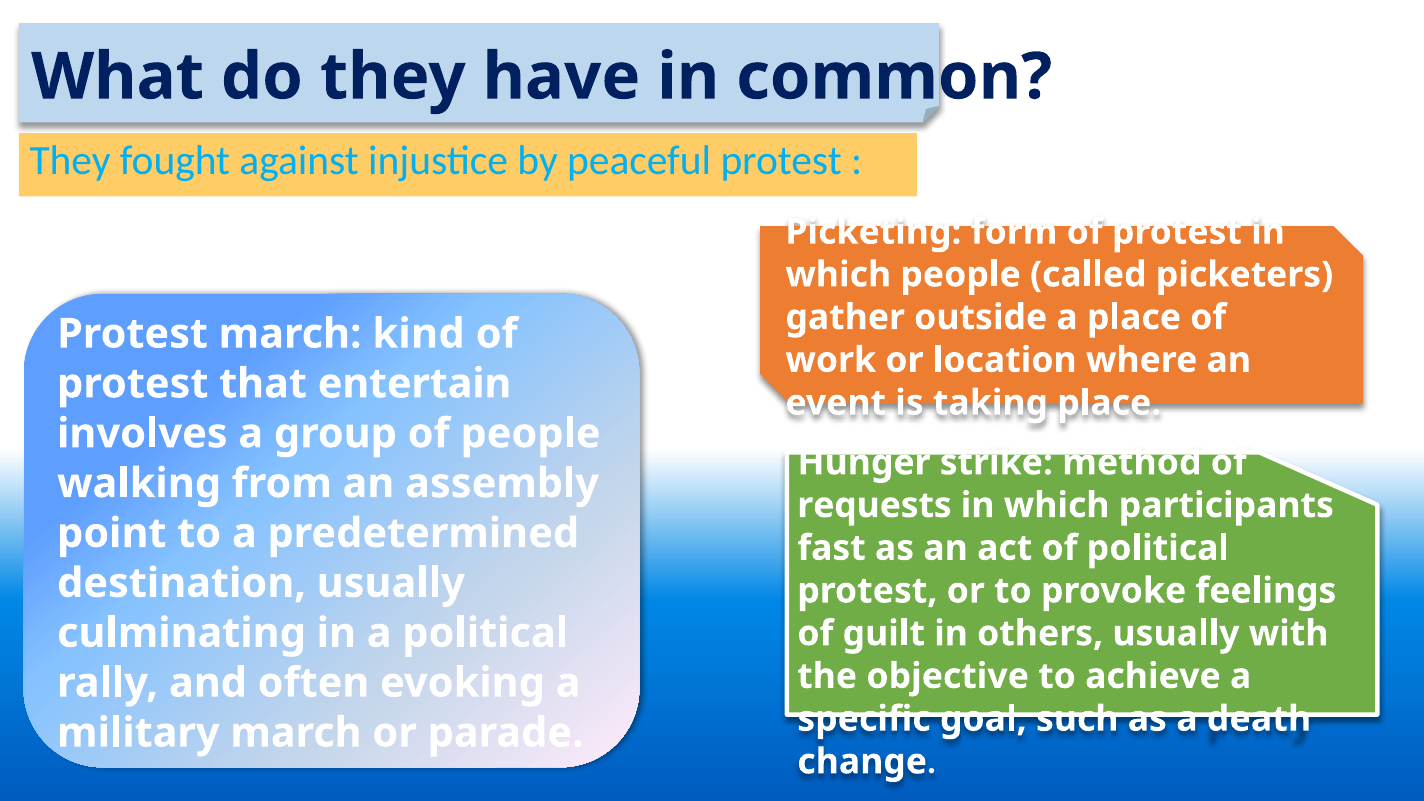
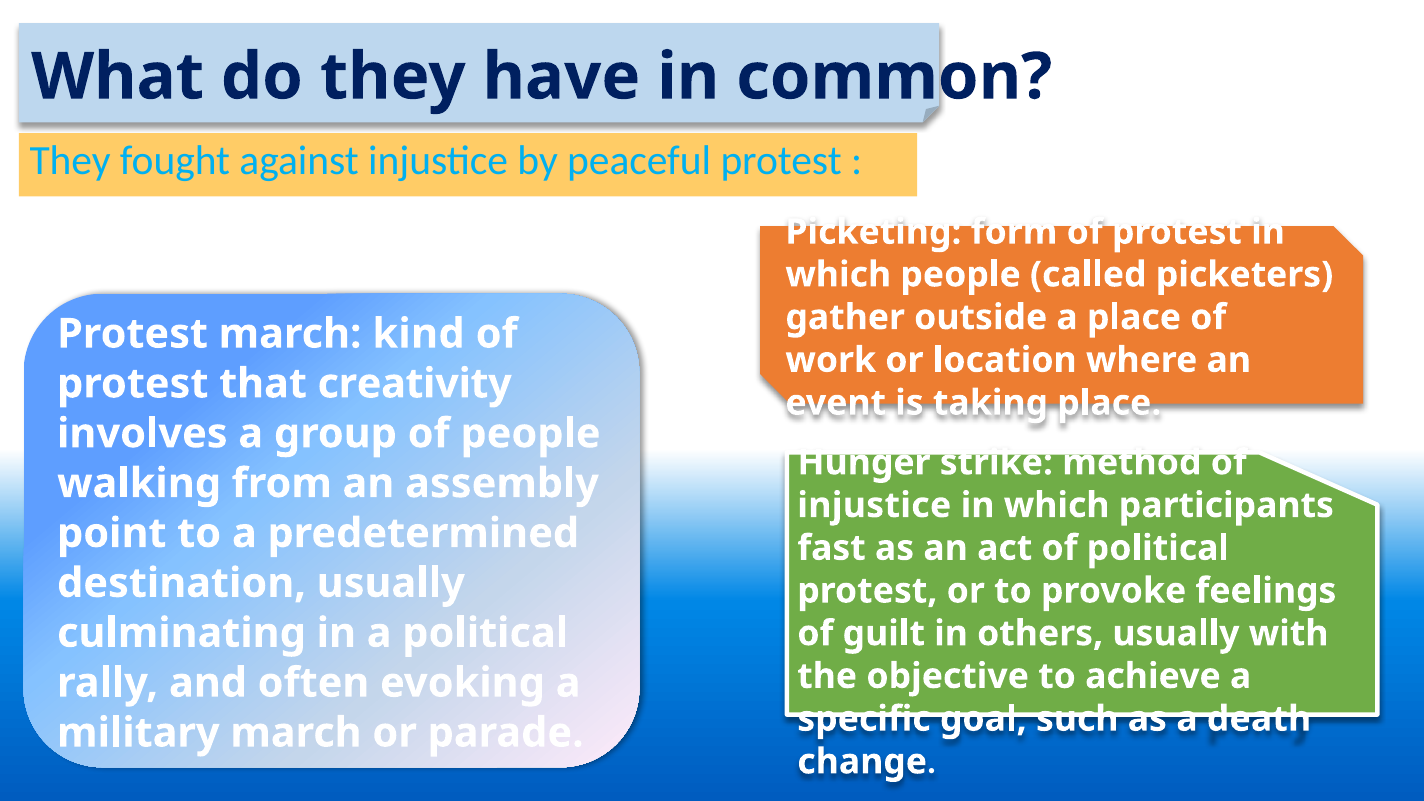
entertain: entertain -> creativity (415, 384)
requests: requests -> injustice (874, 505)
